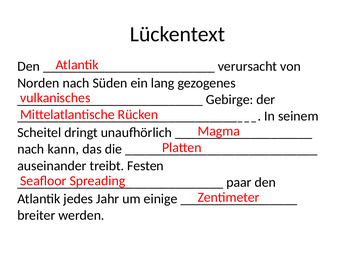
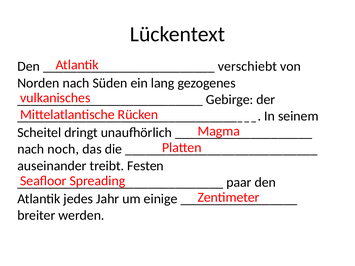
verursacht: verursacht -> verschiebt (247, 66)
kann: kann -> noch (63, 149)
